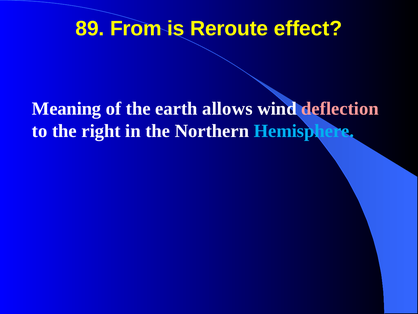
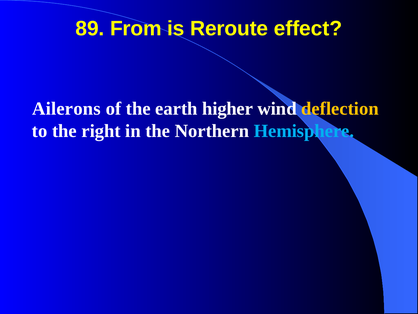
Meaning: Meaning -> Ailerons (66, 109)
allows: allows -> higher (228, 109)
deflection colour: pink -> yellow (340, 109)
